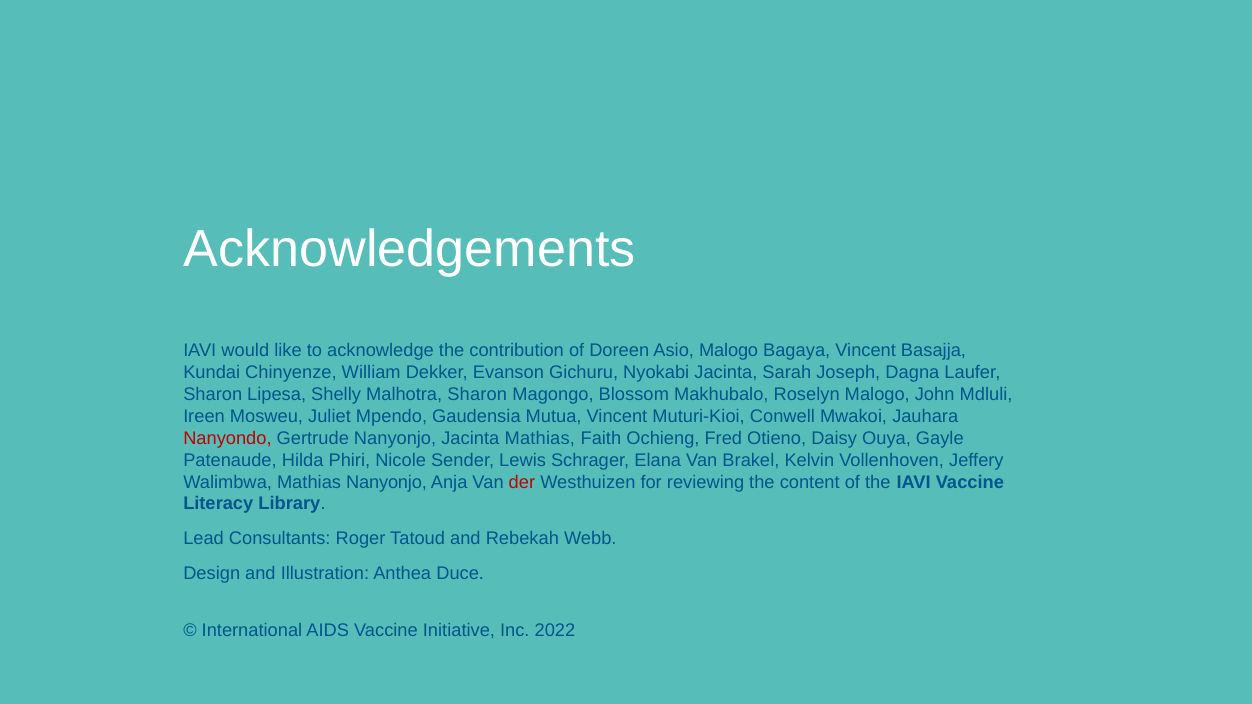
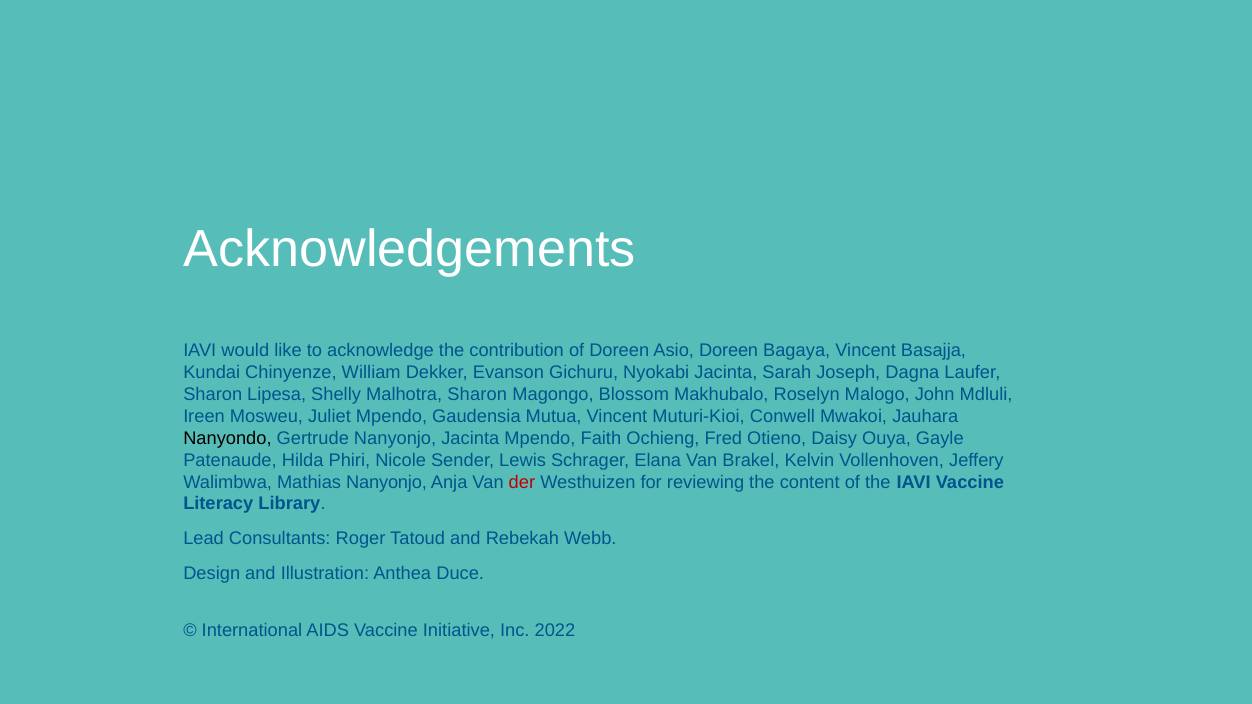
Asio Malogo: Malogo -> Doreen (729, 351)
Nanyondo colour: red -> black (227, 438)
Jacinta Mathias: Mathias -> Mpendo (540, 438)
